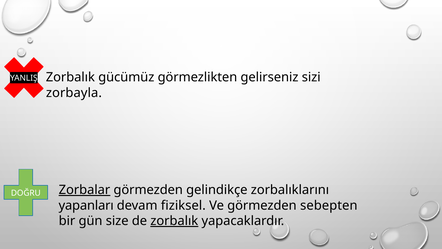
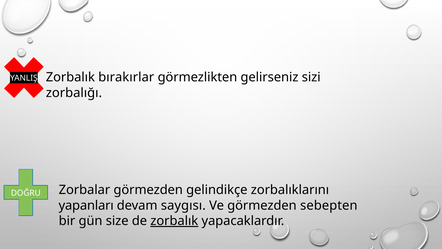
gücümüz: gücümüz -> bırakırlar (126, 77)
zorbayla: zorbayla -> zorbalığı (74, 93)
Zorbalar underline: present -> none (84, 190)
fiziksel: fiziksel -> saygısı (183, 205)
